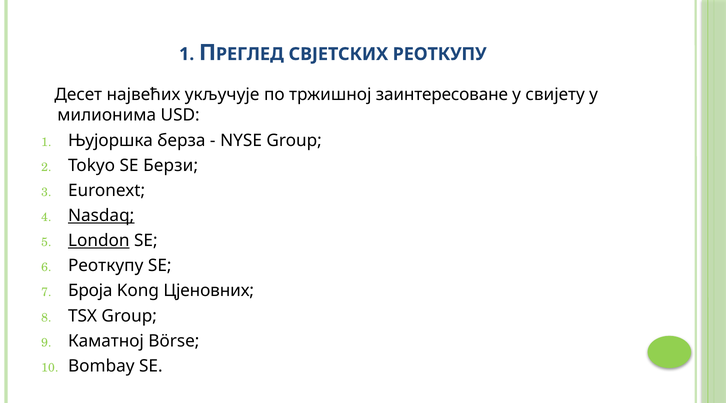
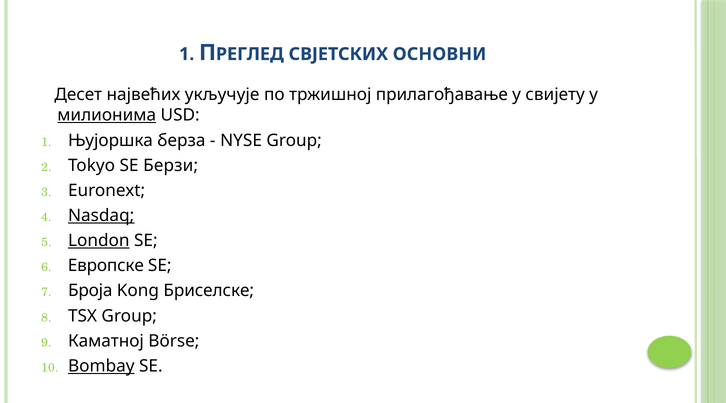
СВЈЕТСКИХ РЕОТКУПУ: РЕОТКУПУ -> ОСНОВНИ (440, 54)
заинтересоване: заинтересоване -> прилагођавање (442, 95)
милионима underline: none -> present (107, 115)
Реоткупу: Реоткупу -> Европске (106, 266)
Цјеновних: Цјеновних -> Бриселске (209, 291)
Bombay underline: none -> present (101, 366)
